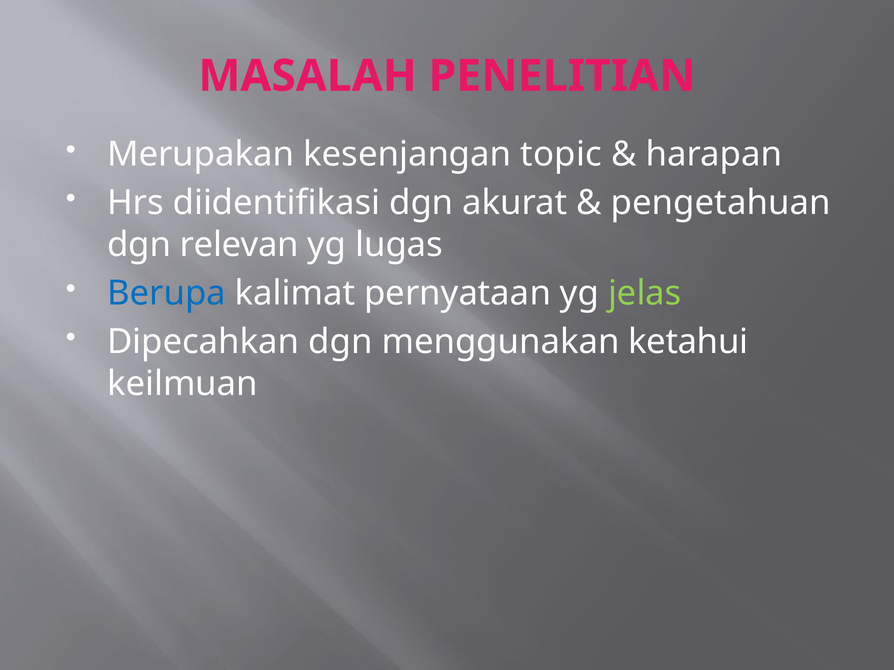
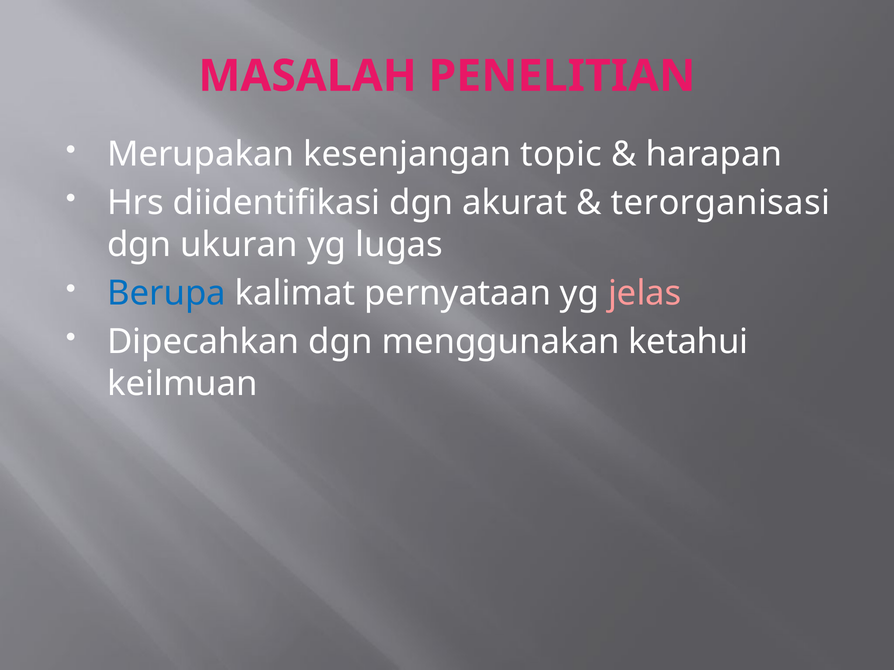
pengetahuan: pengetahuan -> terorganisasi (721, 203)
relevan: relevan -> ukuran (239, 245)
jelas colour: light green -> pink (645, 294)
